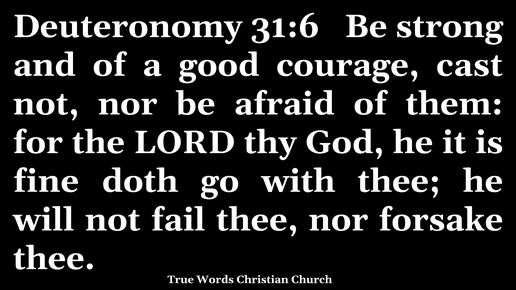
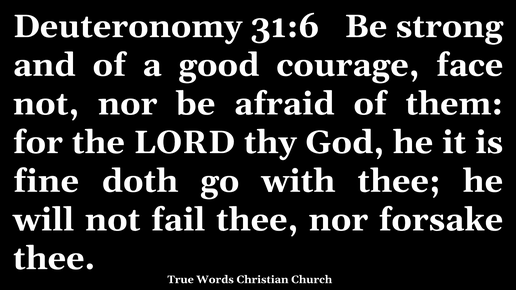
cast: cast -> face (470, 65)
